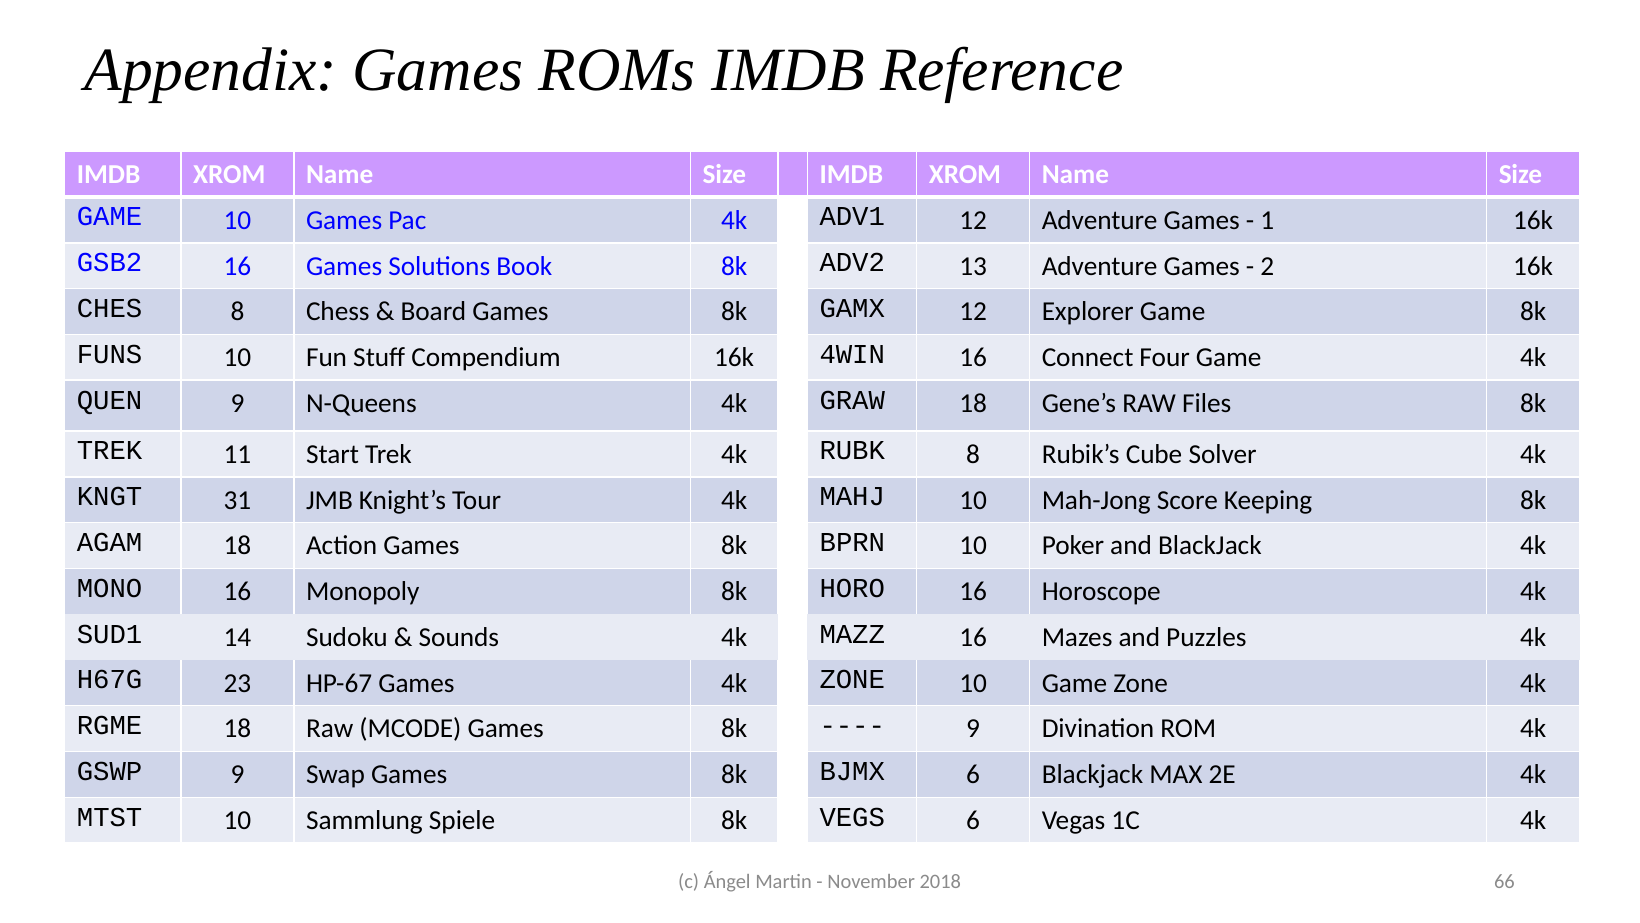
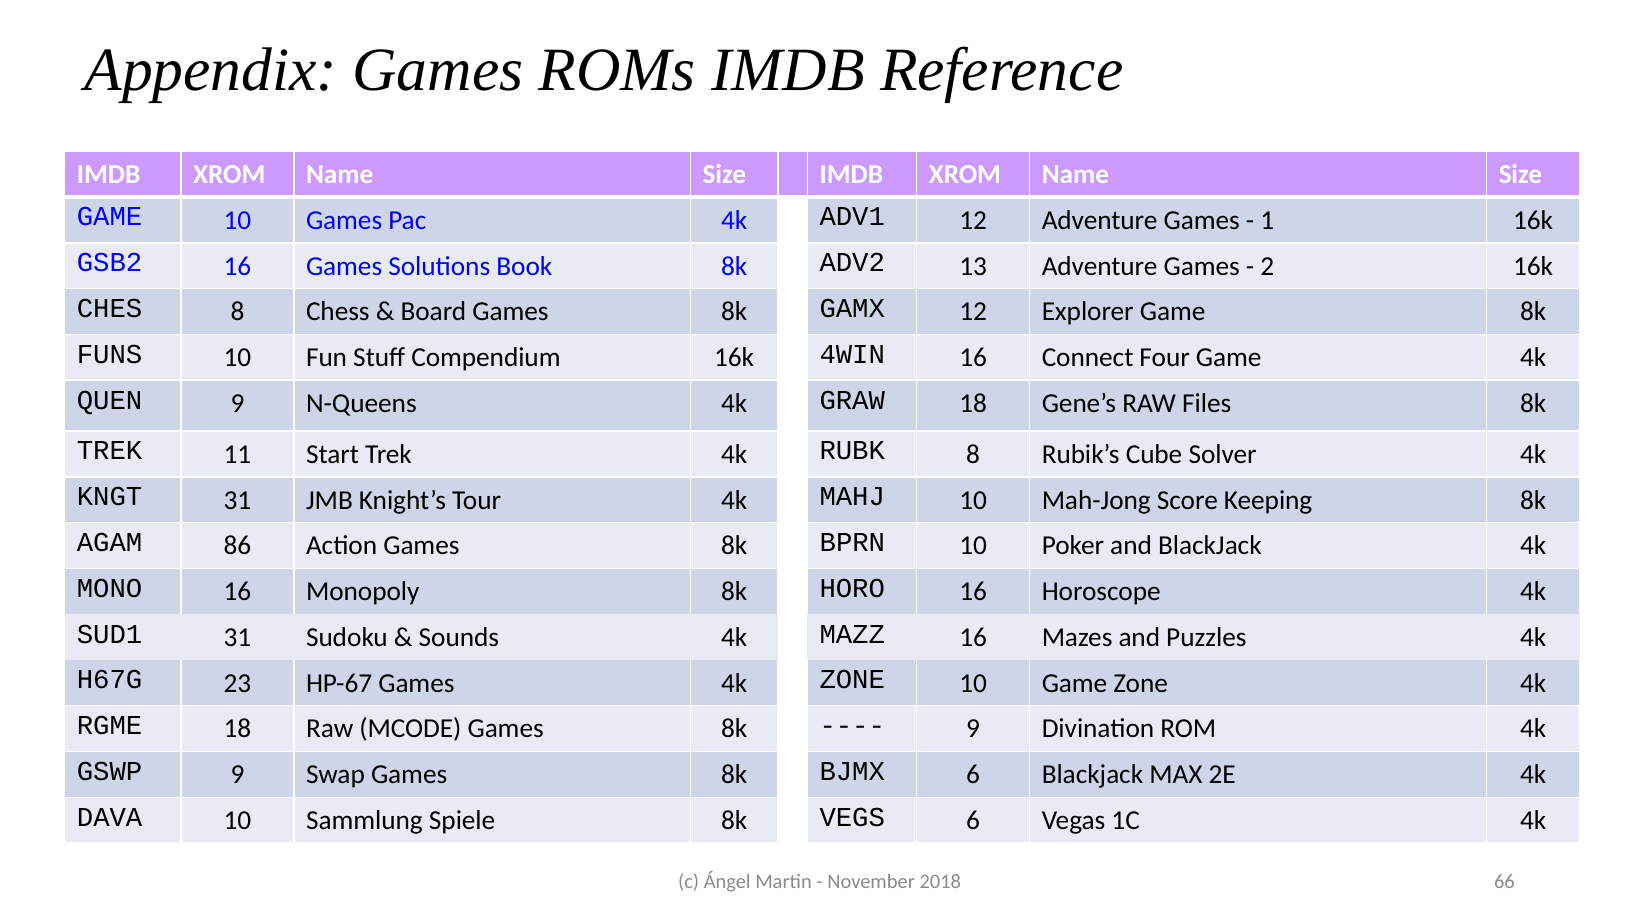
AGAM 18: 18 -> 86 (237, 545)
SUD1 14: 14 -> 31 (237, 637)
MTST: MTST -> DAVA (110, 817)
